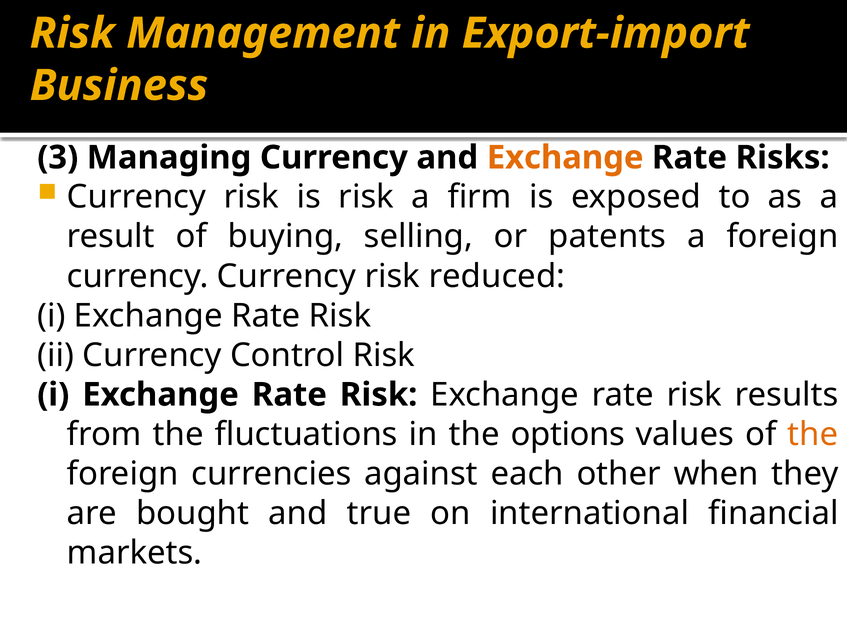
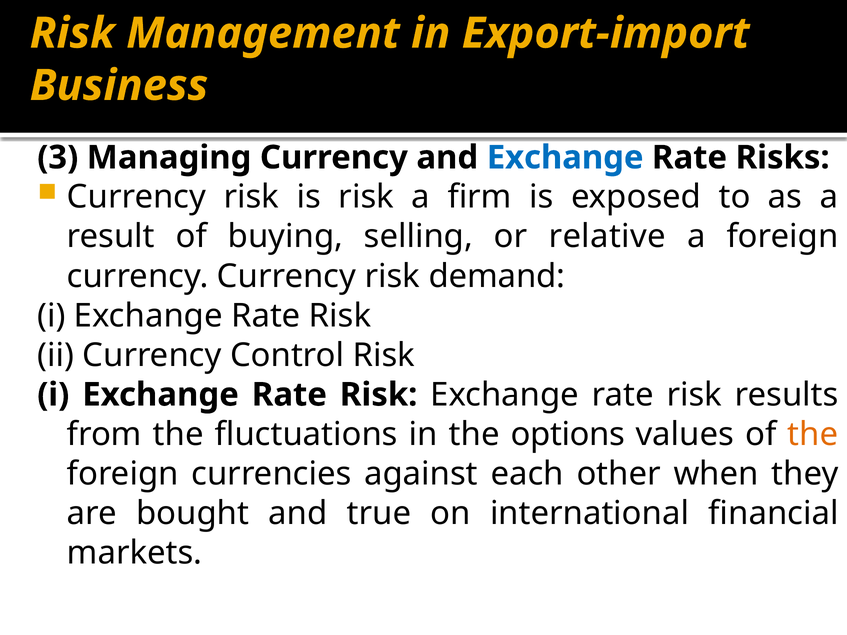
Exchange colour: orange -> blue (565, 158)
patents: patents -> relative (607, 237)
reduced: reduced -> demand (497, 276)
